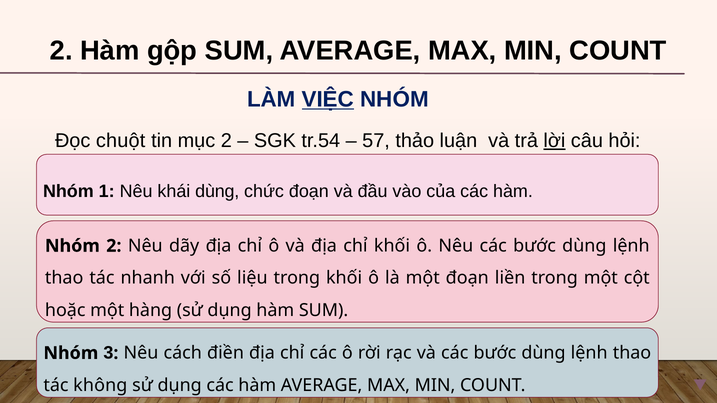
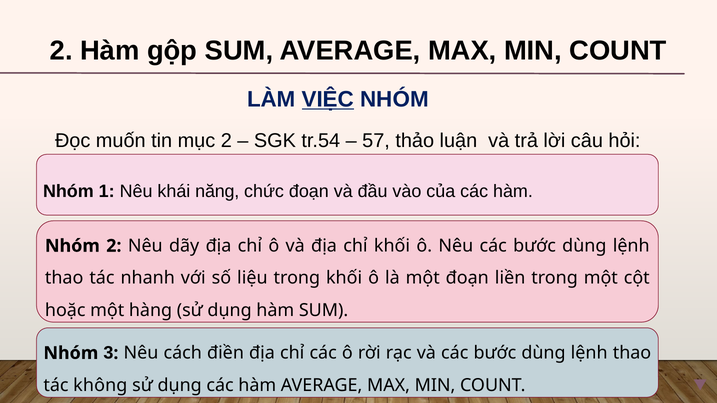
chuột: chuột -> muốn (121, 141)
lời underline: present -> none (554, 141)
khái dùng: dùng -> năng (217, 191)
